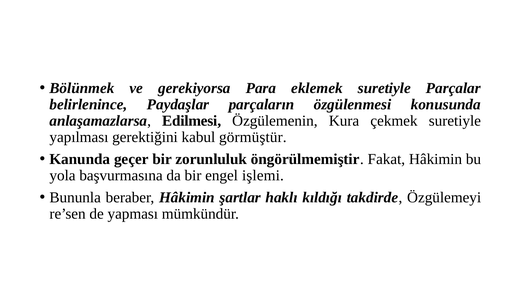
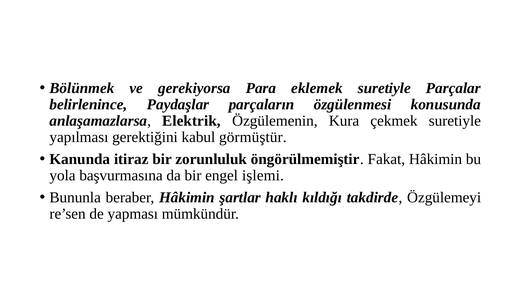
Edilmesi: Edilmesi -> Elektrik (192, 121)
geçer: geçer -> itiraz (131, 159)
